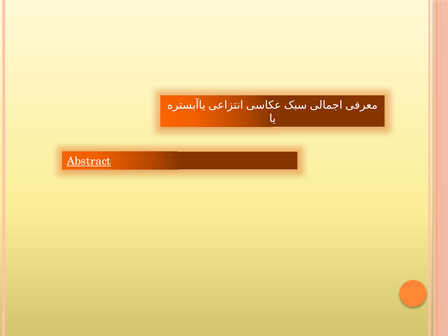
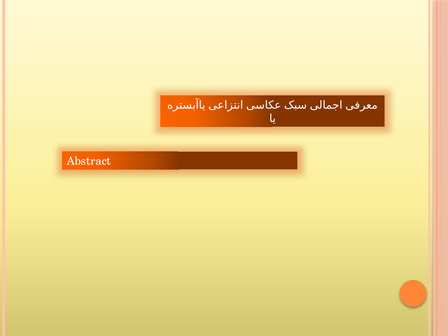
Abstract underline: present -> none (89, 161)
